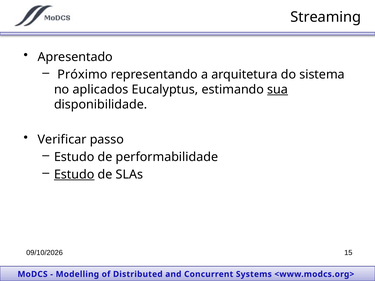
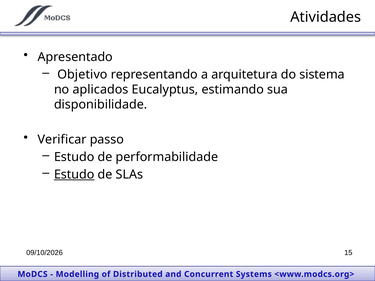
Streaming: Streaming -> Atividades (326, 17)
Próximo: Próximo -> Objetivo (82, 75)
sua underline: present -> none (278, 90)
